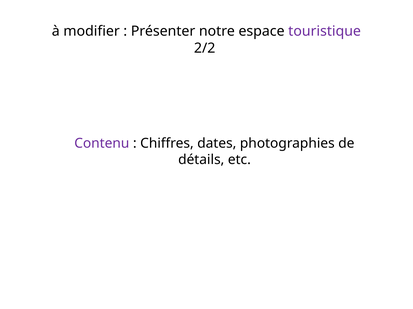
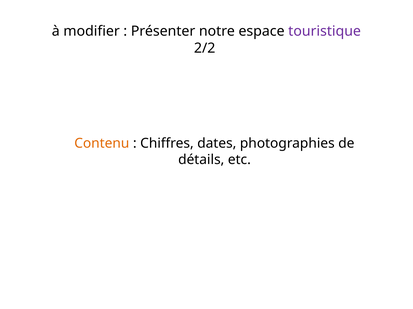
Contenu colour: purple -> orange (102, 144)
